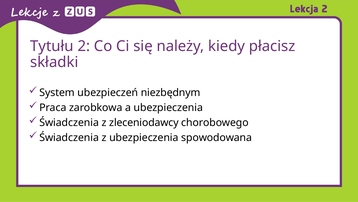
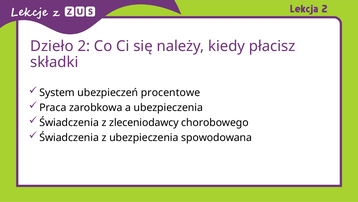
Tytułu: Tytułu -> Dzieło (52, 46)
niezbędnym: niezbędnym -> procentowe (171, 92)
